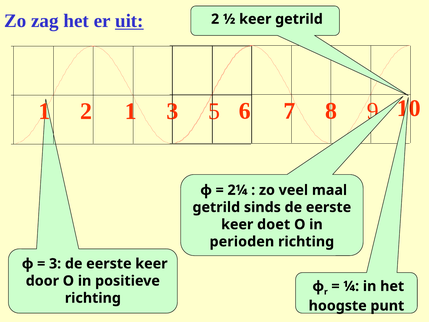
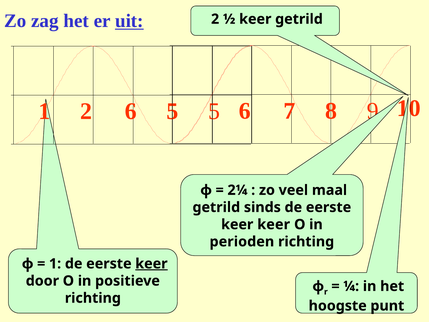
1 1: 1 -> 6 (131, 111)
2 3: 3 -> 5 (173, 111)
keer doet: doet -> keer (274, 224)
3: 3 -> 1 (55, 264)
keer underline: none -> present (151, 264)
